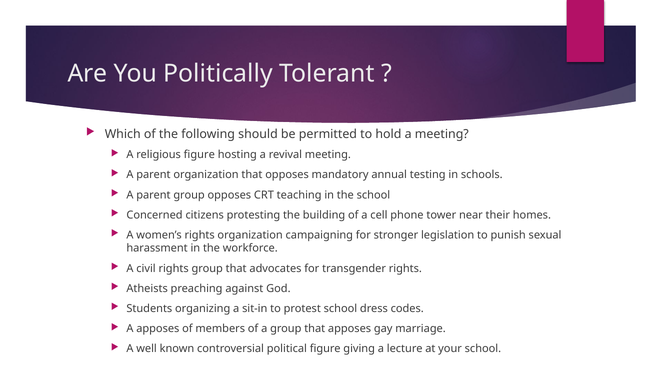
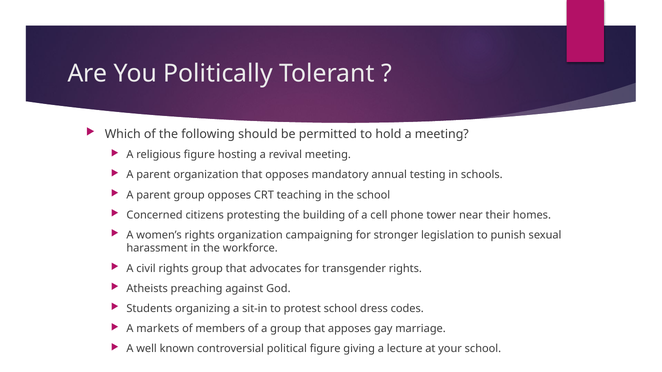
A apposes: apposes -> markets (158, 329)
